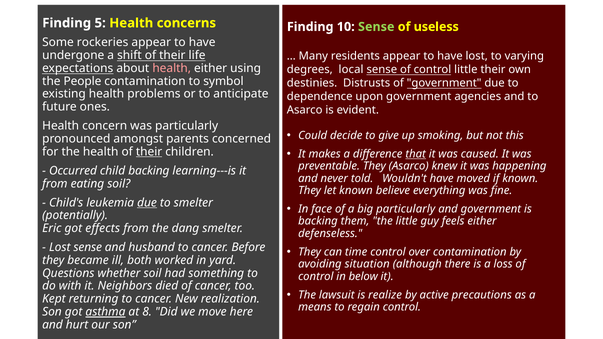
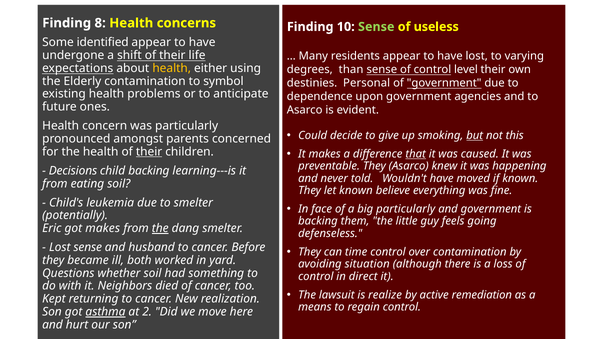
5: 5 -> 8 (100, 23)
rockeries: rockeries -> identified (103, 43)
health colour: pink -> yellow (172, 68)
local: local -> than (351, 70)
control little: little -> level (466, 70)
People: People -> Elderly (82, 81)
Distrusts: Distrusts -> Personal (367, 83)
but underline: none -> present (475, 135)
Occurred: Occurred -> Decisions (73, 171)
due underline: present -> none (147, 203)
feels either: either -> going (482, 221)
got effects: effects -> makes (103, 229)
the underline: none -> present (160, 229)
below: below -> direct (363, 276)
precautions: precautions -> remediation (482, 295)
8: 8 -> 2 (147, 312)
